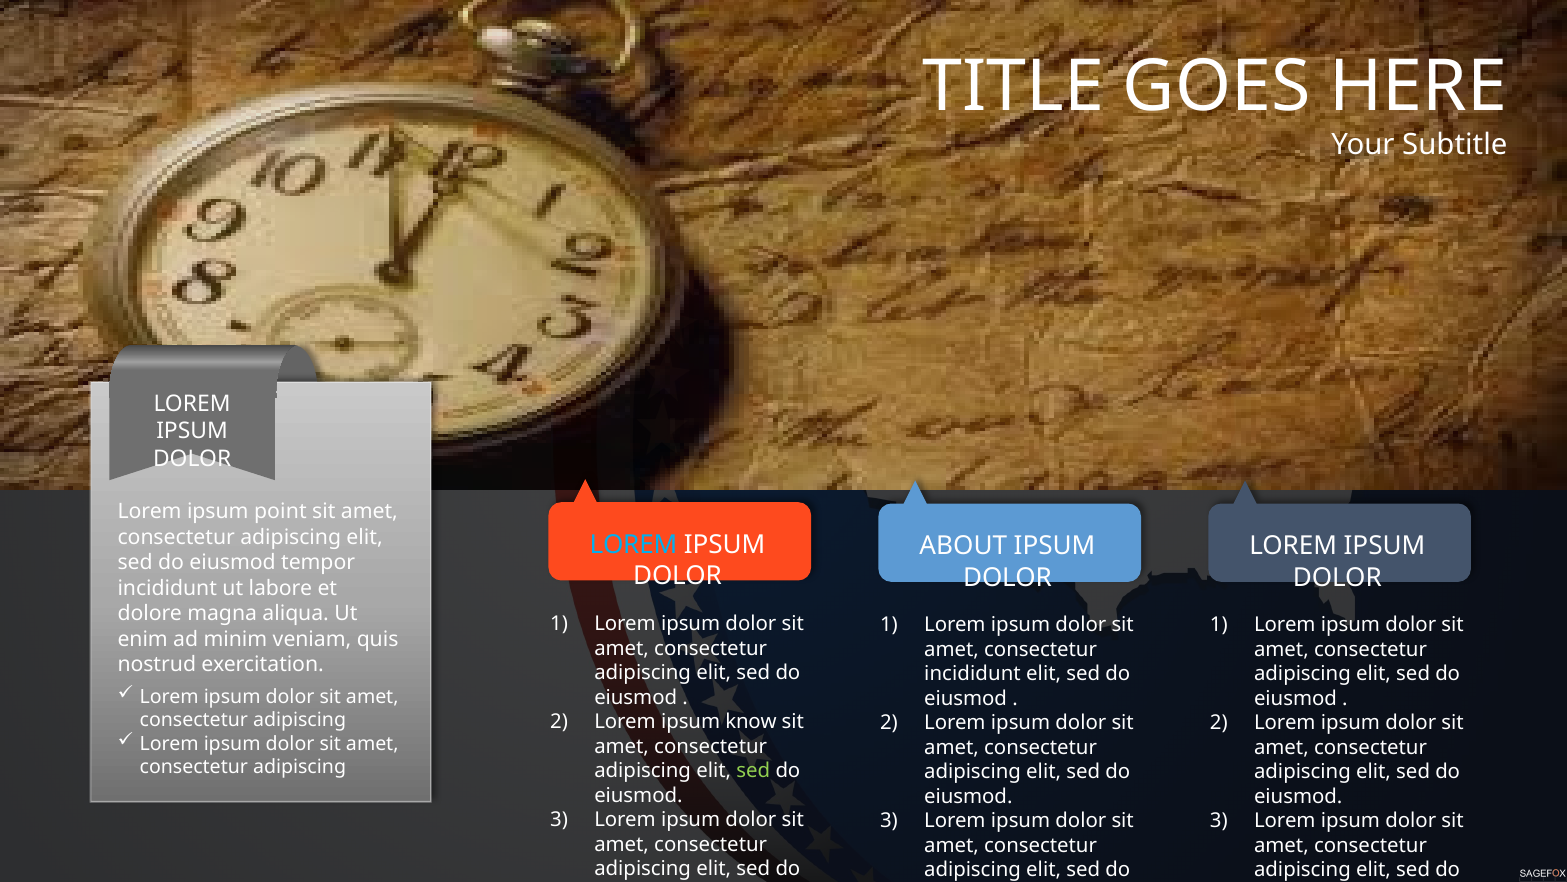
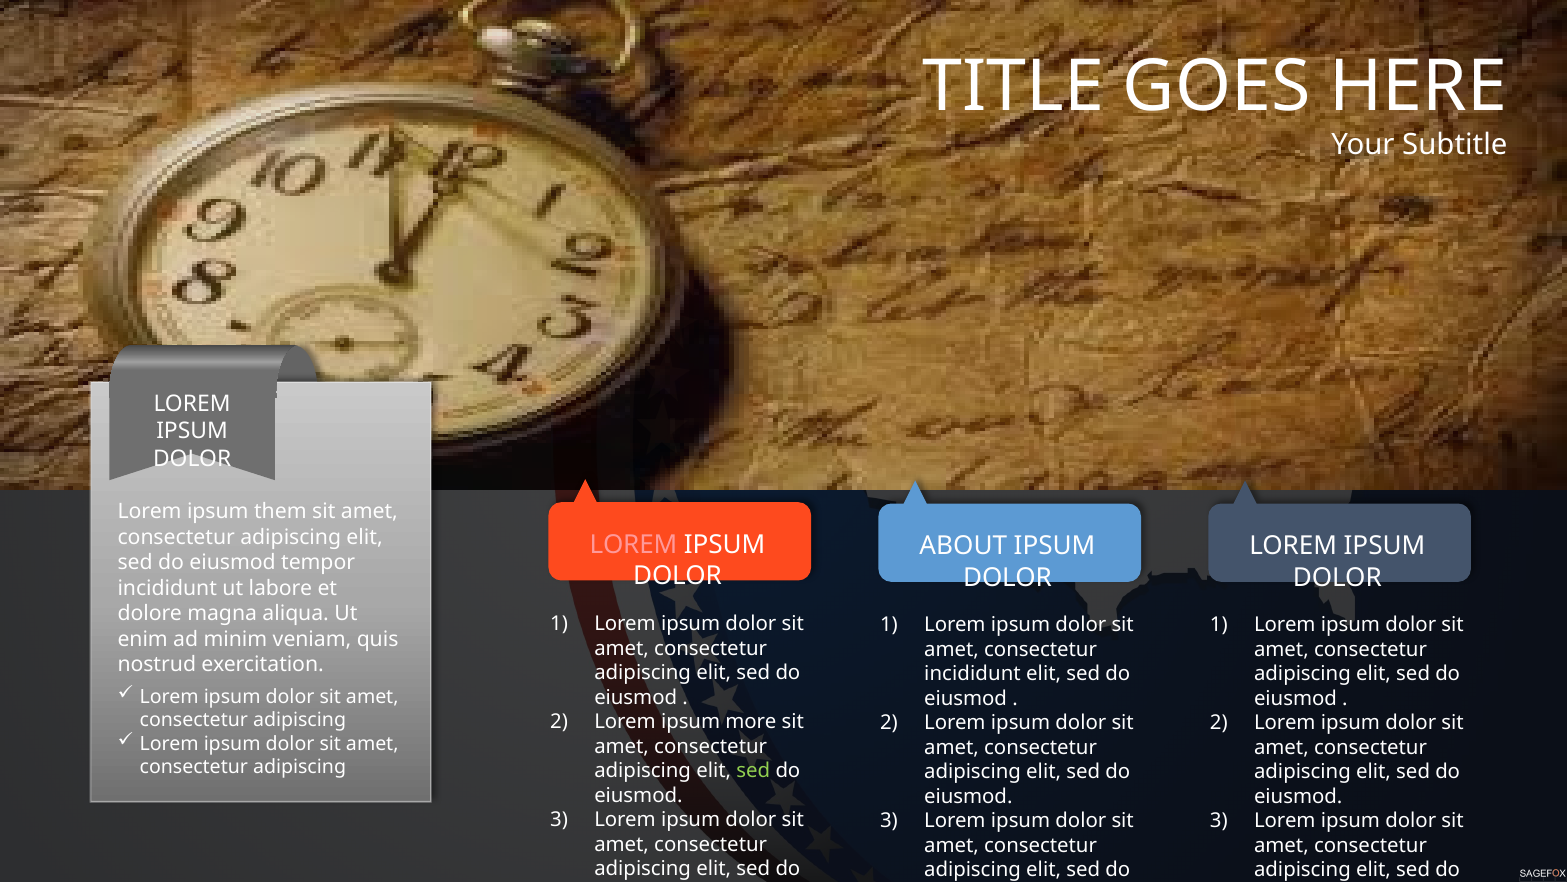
point: point -> them (280, 511)
LOREM colour: light blue -> pink (633, 544)
know: know -> more (751, 721)
